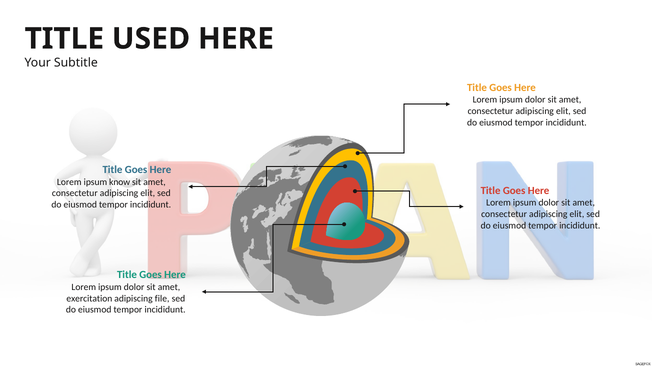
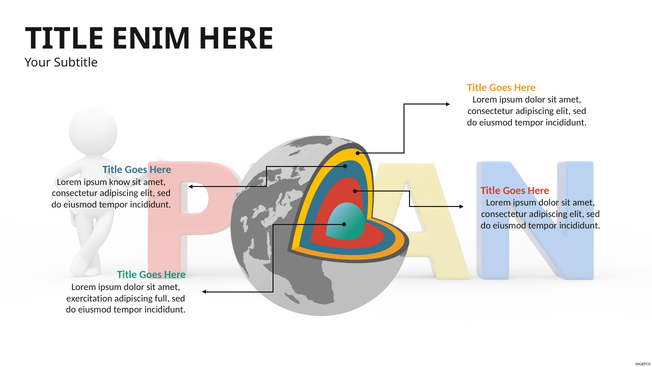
USED: USED -> ENIM (151, 39)
file: file -> full (162, 298)
